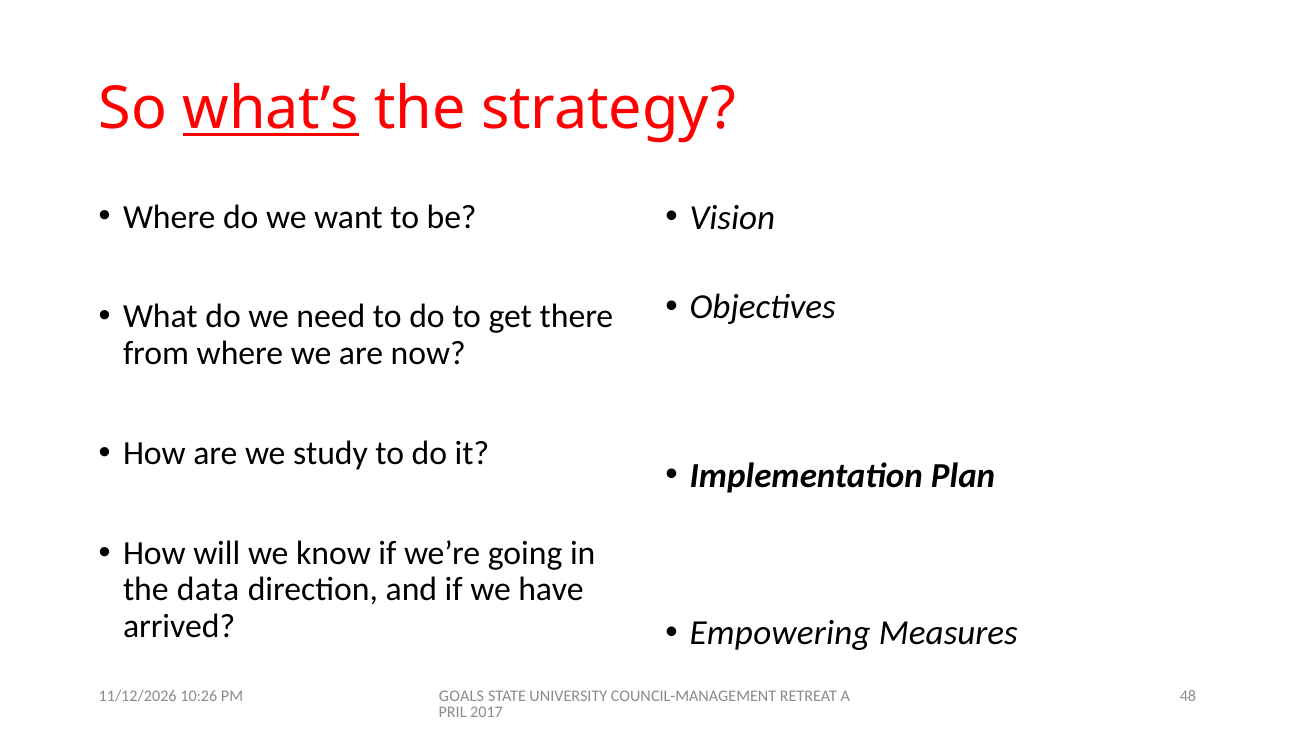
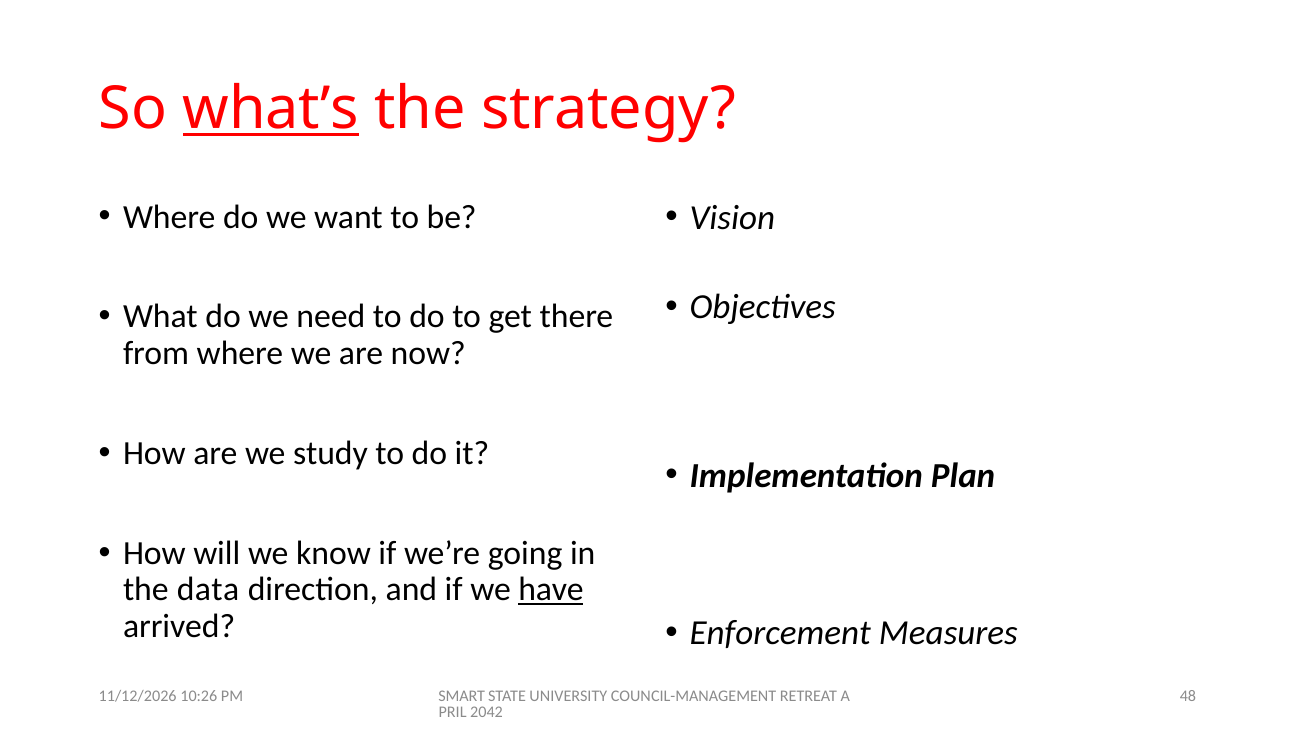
have underline: none -> present (551, 589)
Empowering: Empowering -> Enforcement (780, 633)
GOALS: GOALS -> SMART (462, 695)
2017: 2017 -> 2042 (487, 712)
